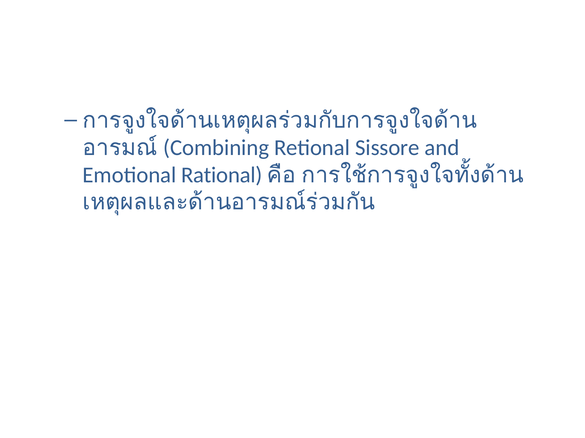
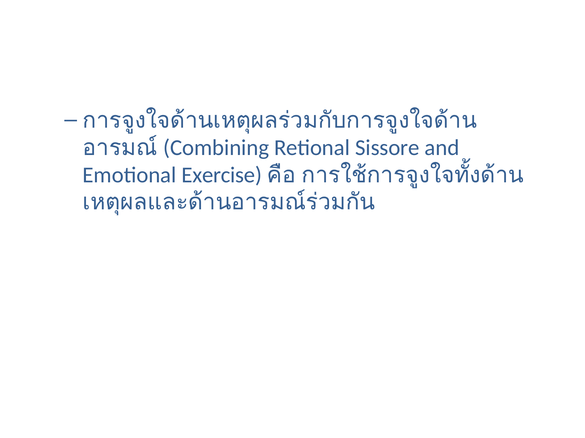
Rational: Rational -> Exercise (222, 175)
